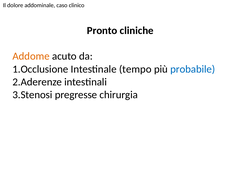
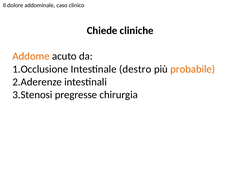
Pronto: Pronto -> Chiede (102, 31)
tempo: tempo -> destro (135, 69)
probabile colour: blue -> orange (193, 69)
